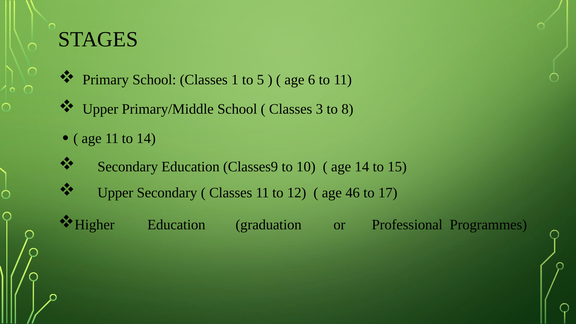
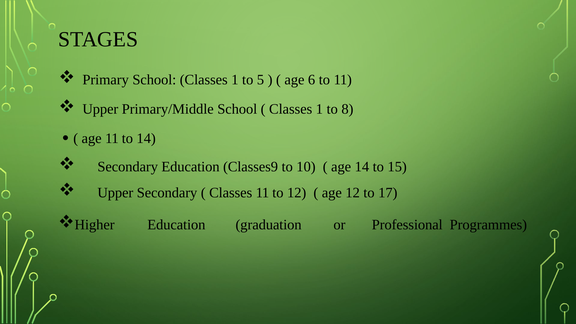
3: 3 -> 1 (319, 109)
age 46: 46 -> 12 (353, 193)
